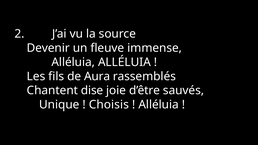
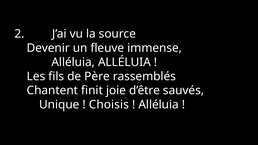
Aura: Aura -> Père (97, 76)
dise: dise -> finit (92, 91)
